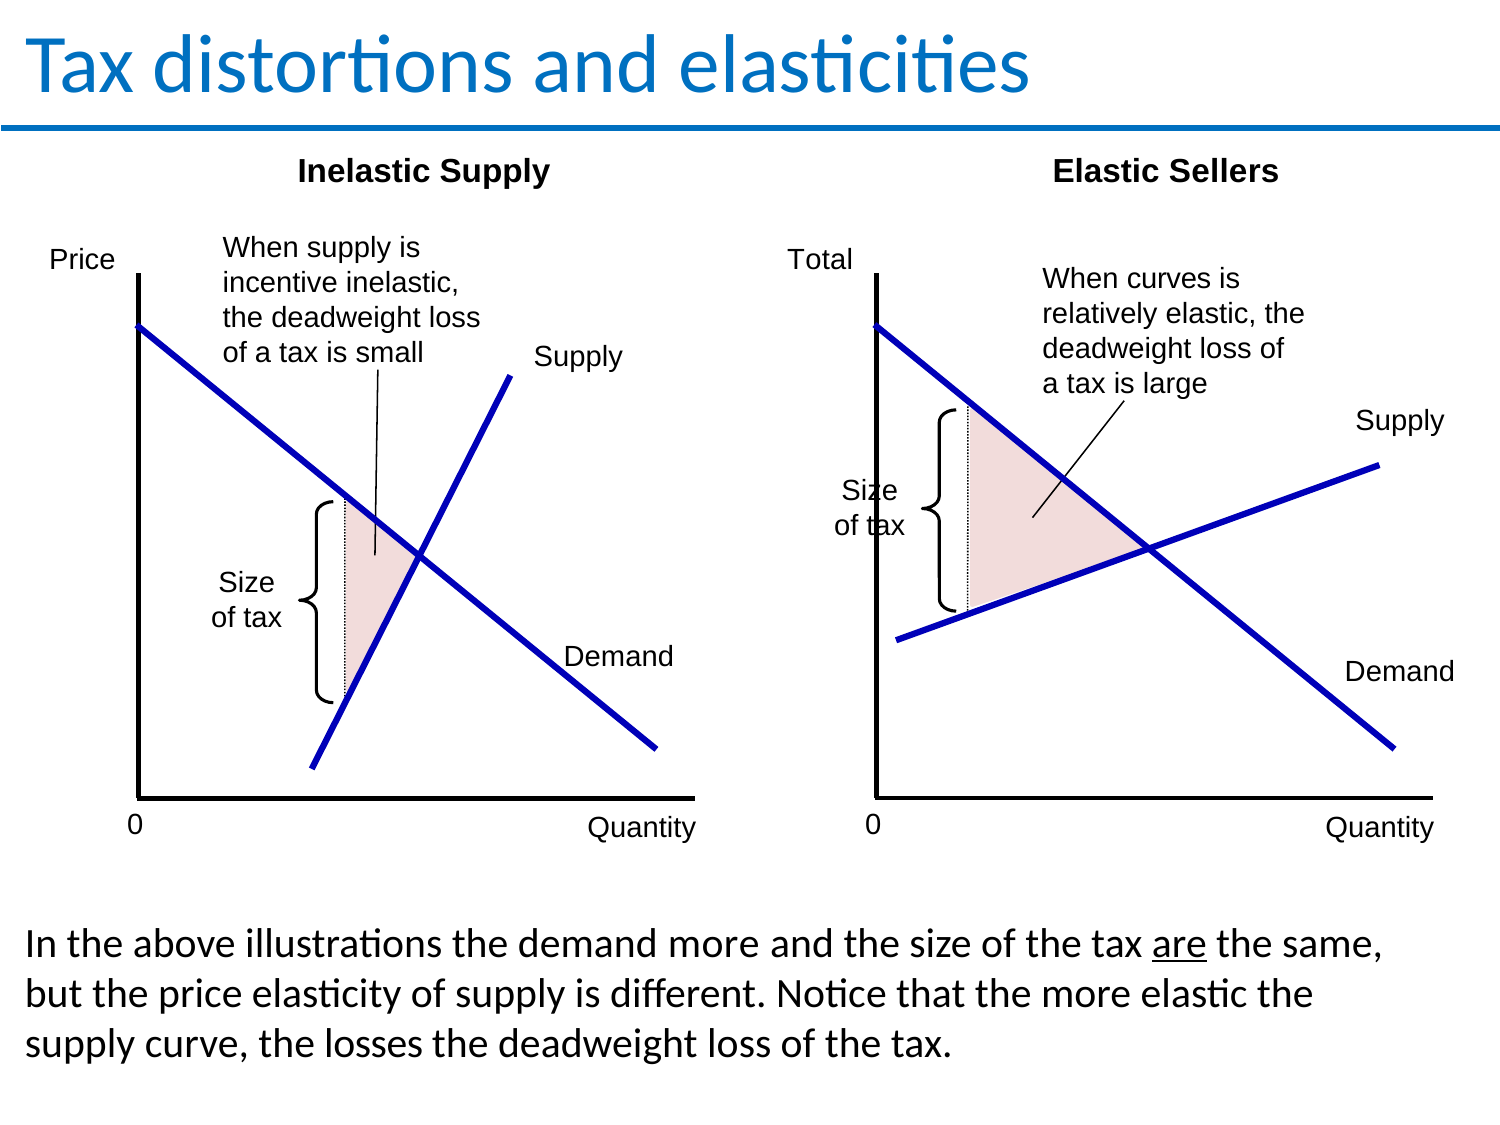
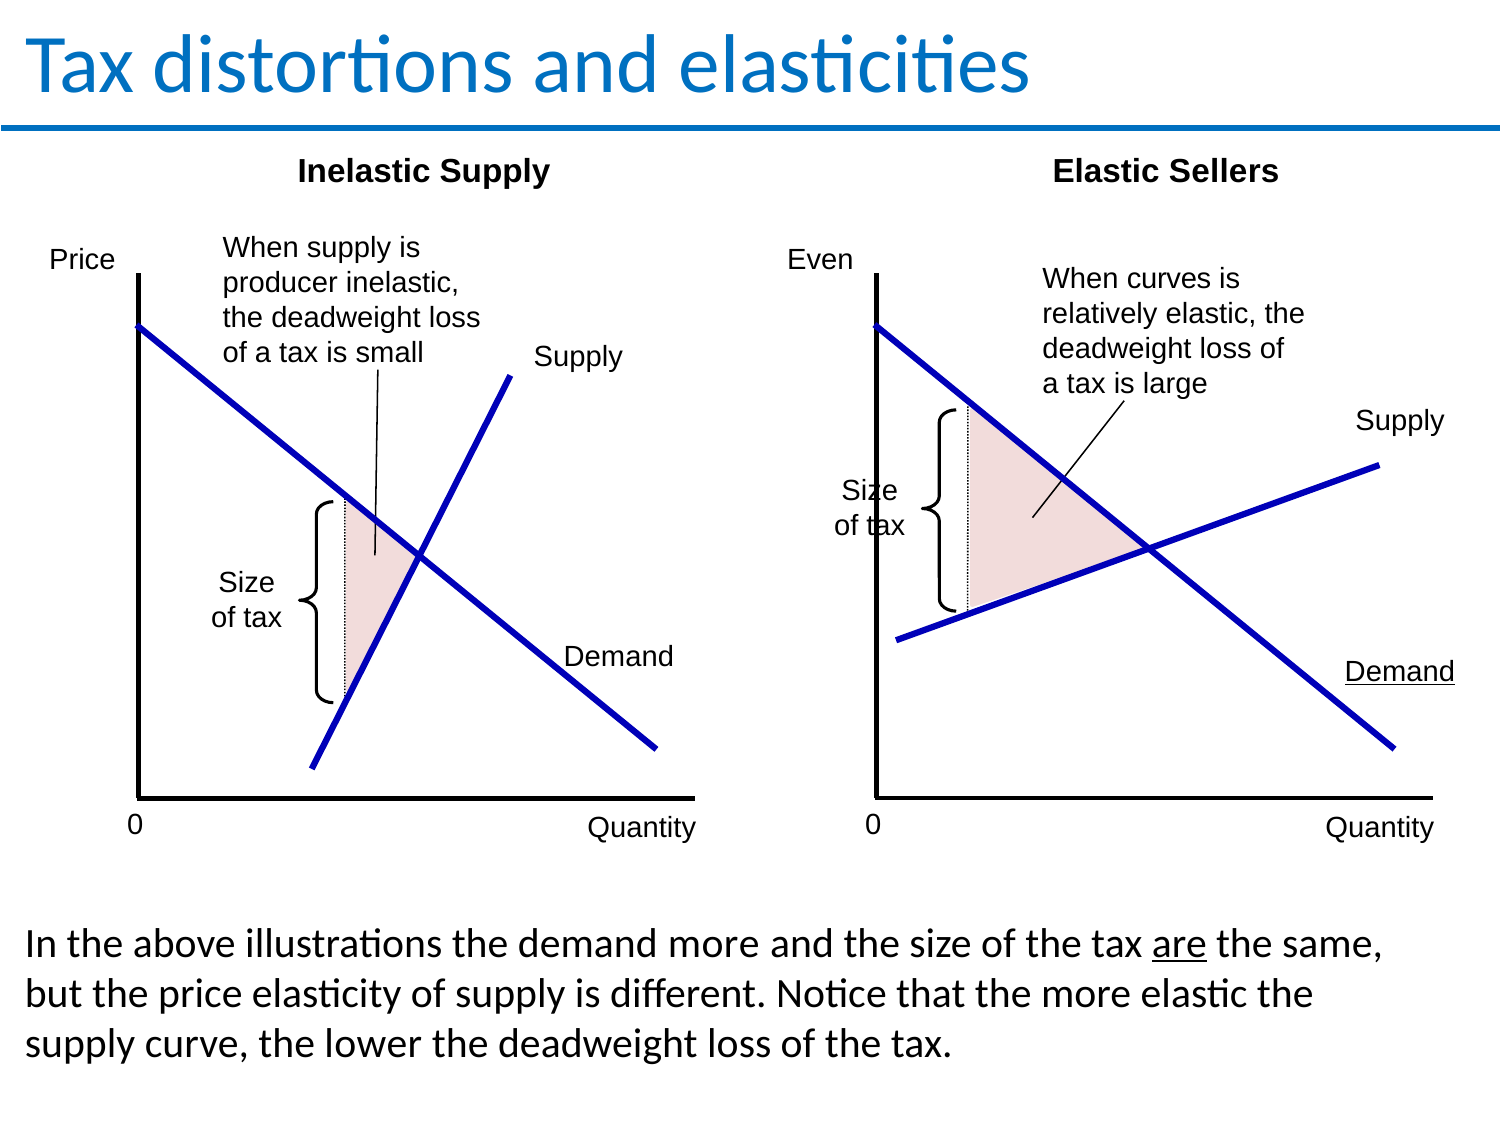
Total: Total -> Even (820, 259)
incentive: incentive -> producer (280, 283)
Demand underline: none -> present (1400, 672)
losses: losses -> lower (373, 1043)
